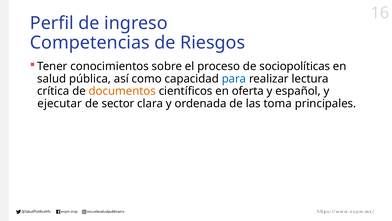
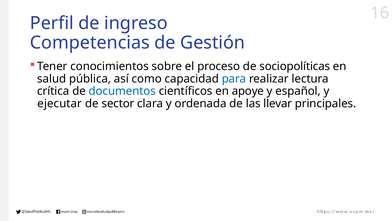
Riesgos: Riesgos -> Gestión (213, 43)
documentos colour: orange -> blue (122, 91)
oferta: oferta -> apoye (248, 91)
toma: toma -> llevar (278, 103)
